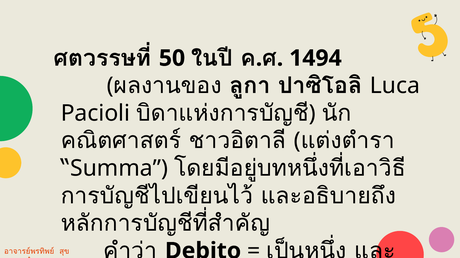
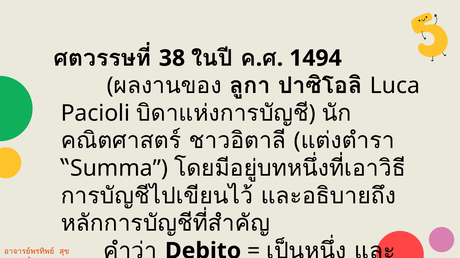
50: 50 -> 38 (172, 58)
